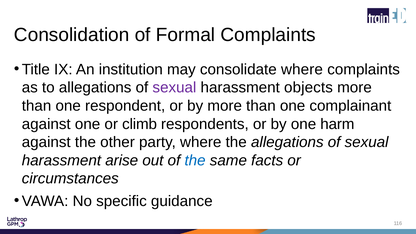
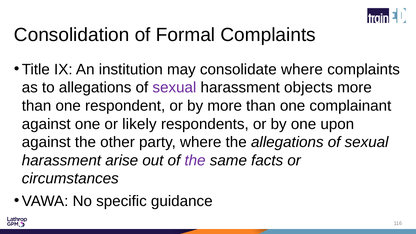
climb: climb -> likely (139, 124)
harm: harm -> upon (337, 124)
the colour: blue -> purple (195, 160)
